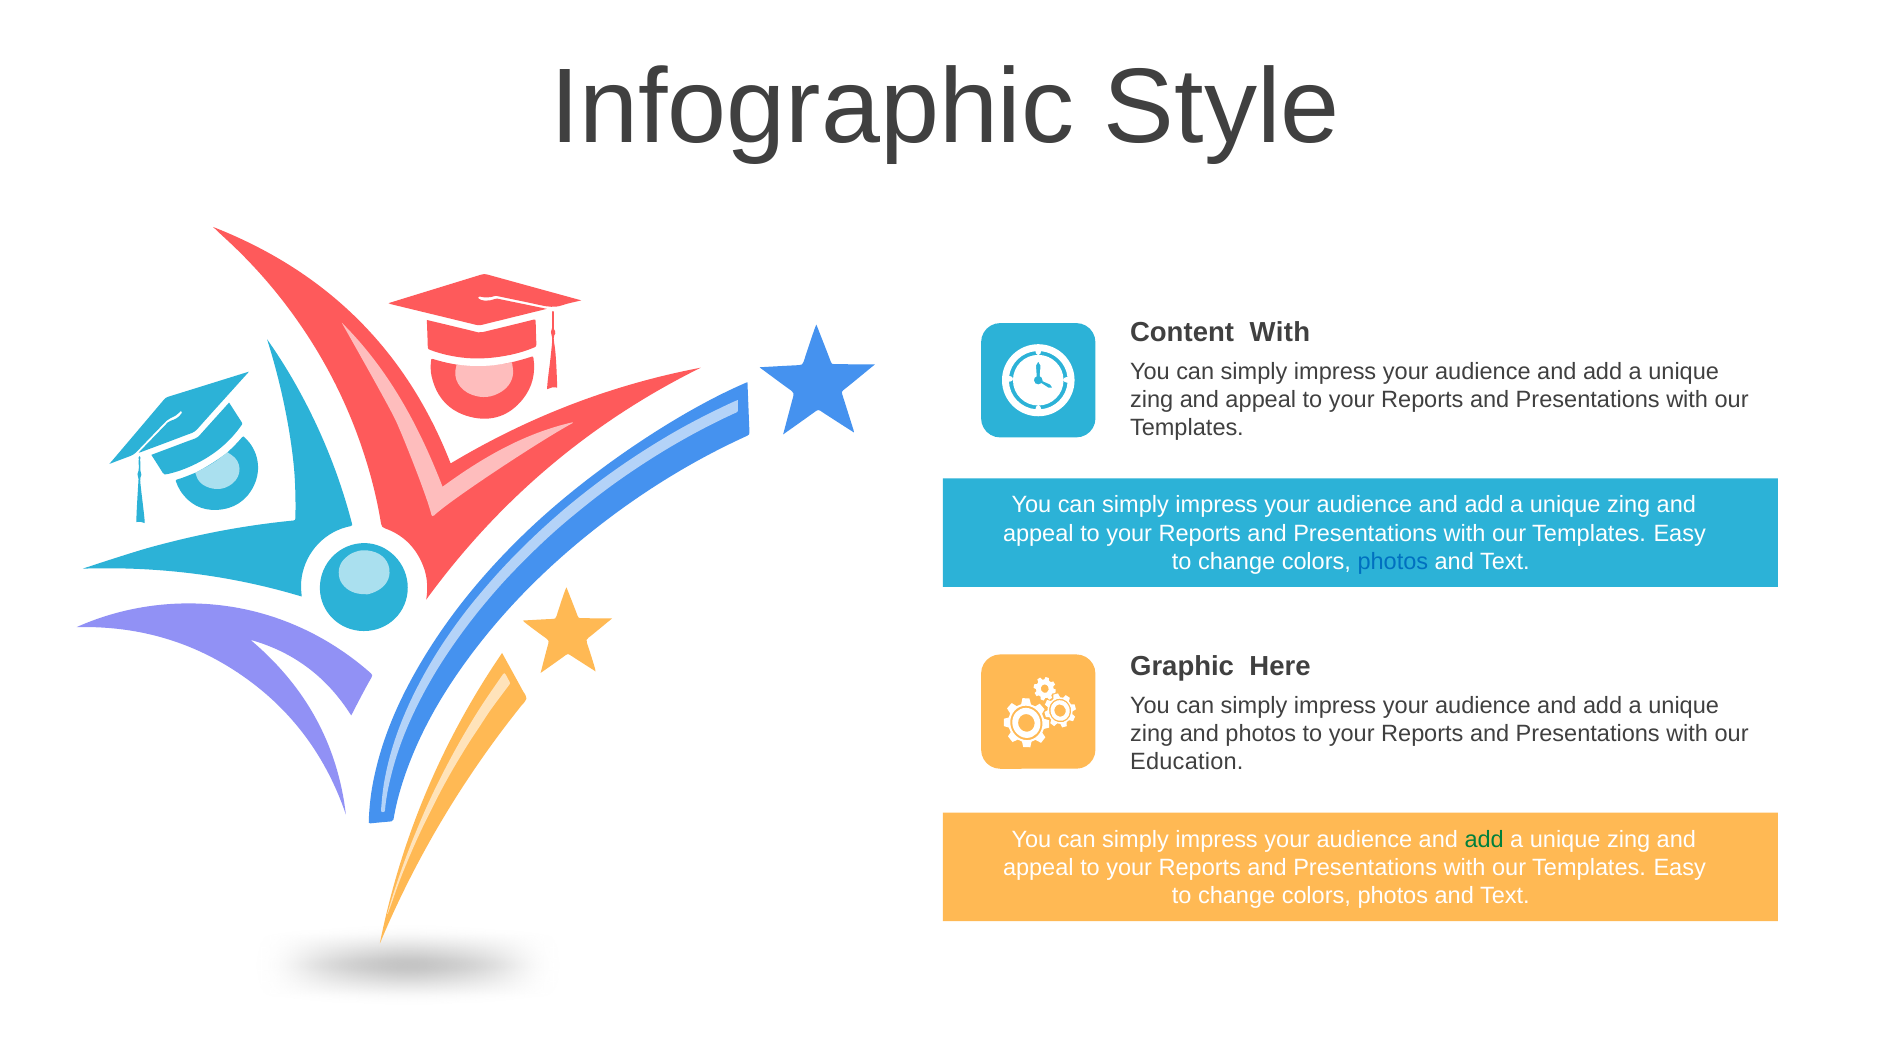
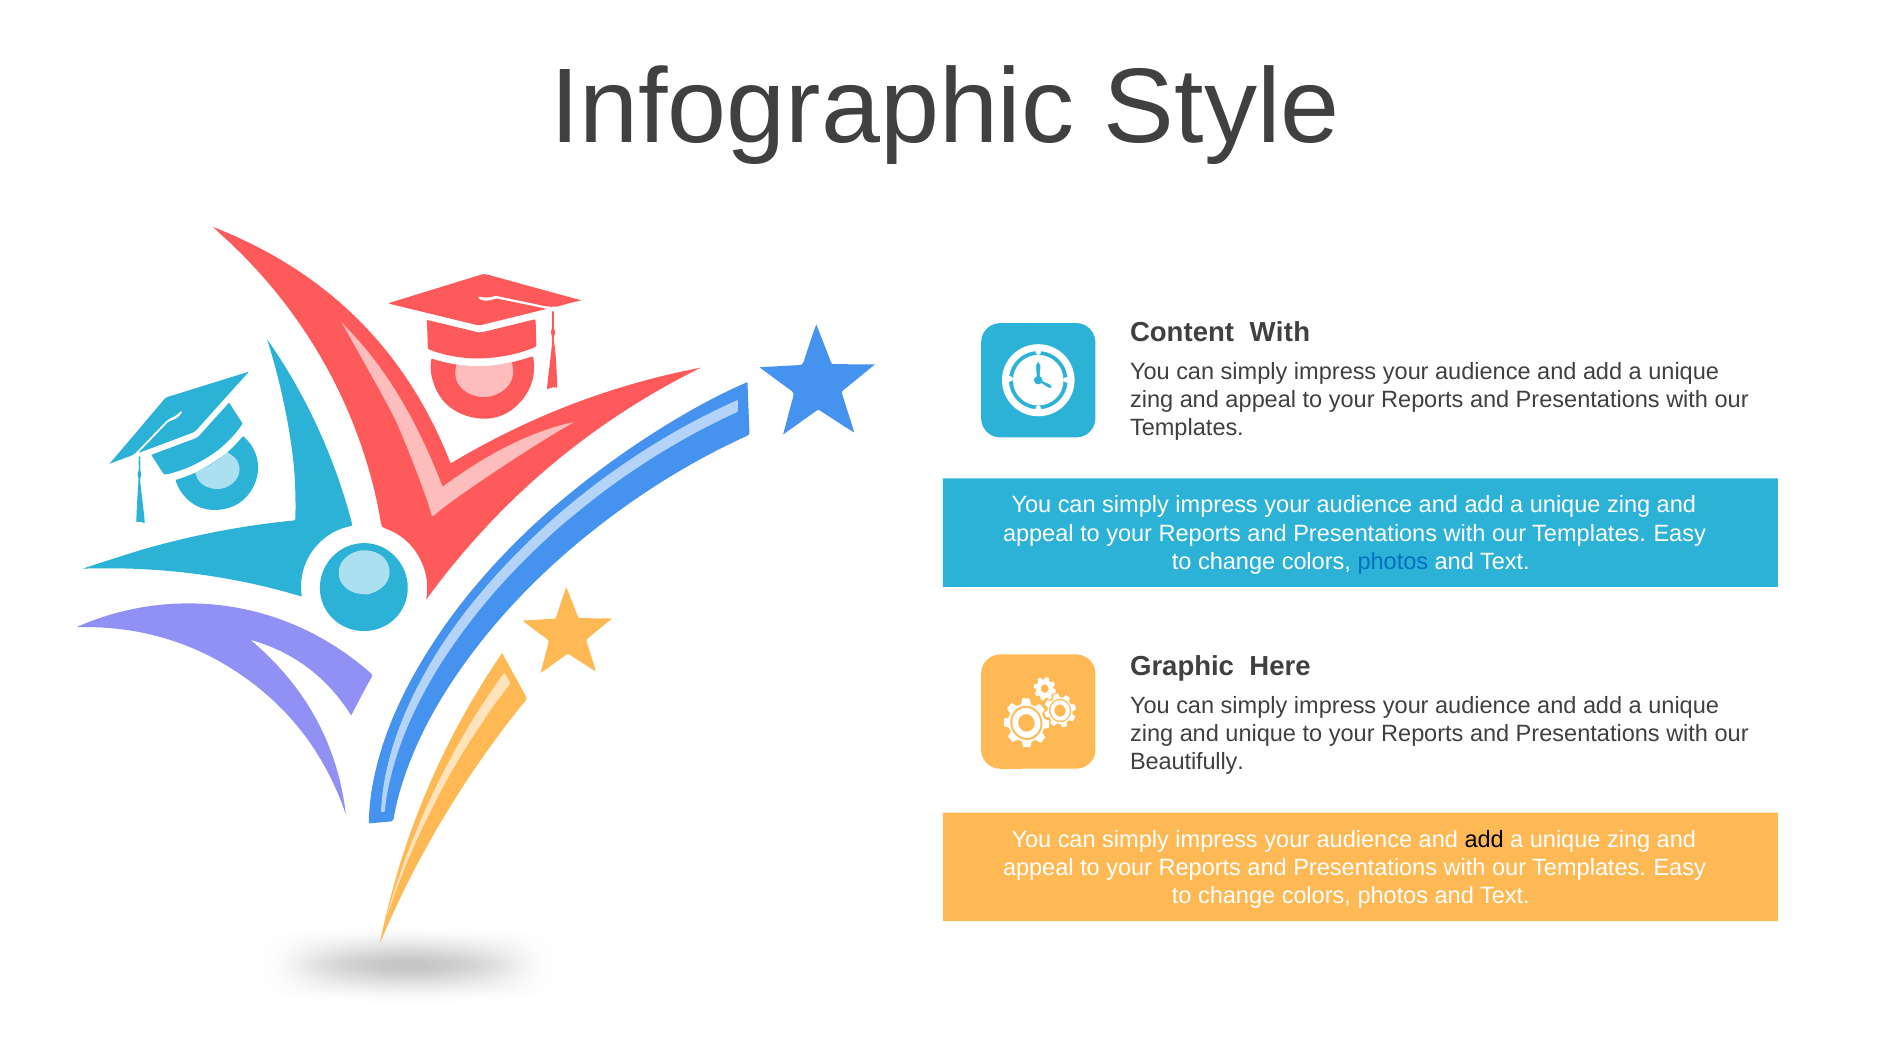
and photos: photos -> unique (1261, 734)
Education: Education -> Beautifully (1187, 762)
add colour: green -> black (1484, 839)
